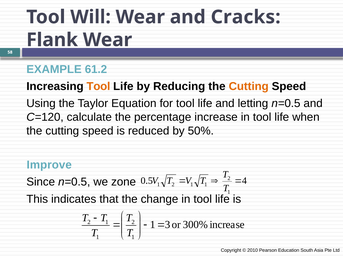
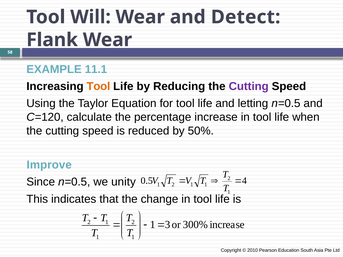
Cracks: Cracks -> Detect (246, 17)
61.2: 61.2 -> 11.1 (96, 69)
Cutting colour: orange -> purple (249, 86)
zone: zone -> unity (123, 182)
